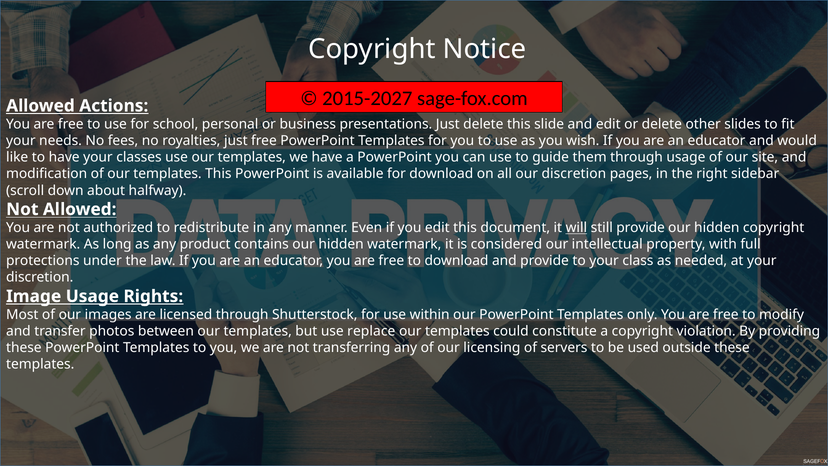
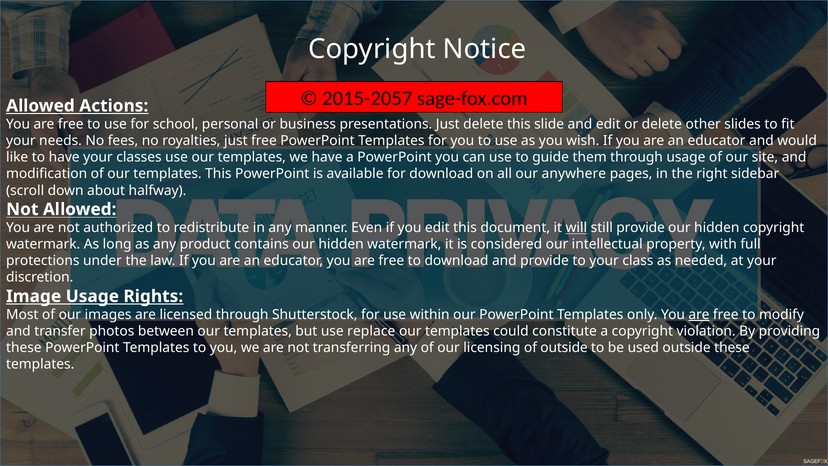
2015-2027: 2015-2027 -> 2015-2057 (367, 98)
our discretion: discretion -> anywhere (574, 174)
are underline: none -> present (699, 315)
of servers: servers -> outside (564, 348)
